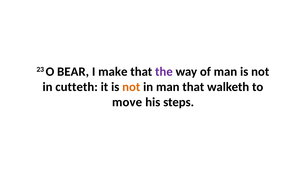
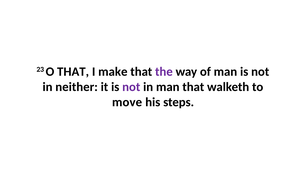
O BEAR: BEAR -> THAT (73, 72)
cutteth: cutteth -> neither (77, 87)
not colour: orange -> purple (131, 87)
